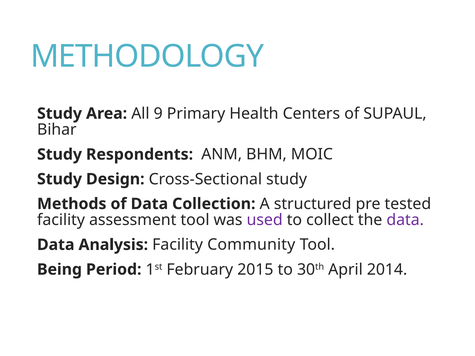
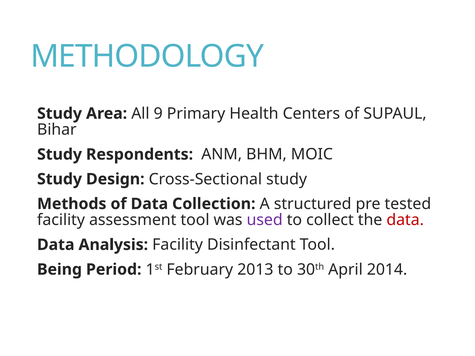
data colour: purple -> red (405, 220)
Community: Community -> Disinfectant (251, 245)
2015: 2015 -> 2013 (255, 270)
